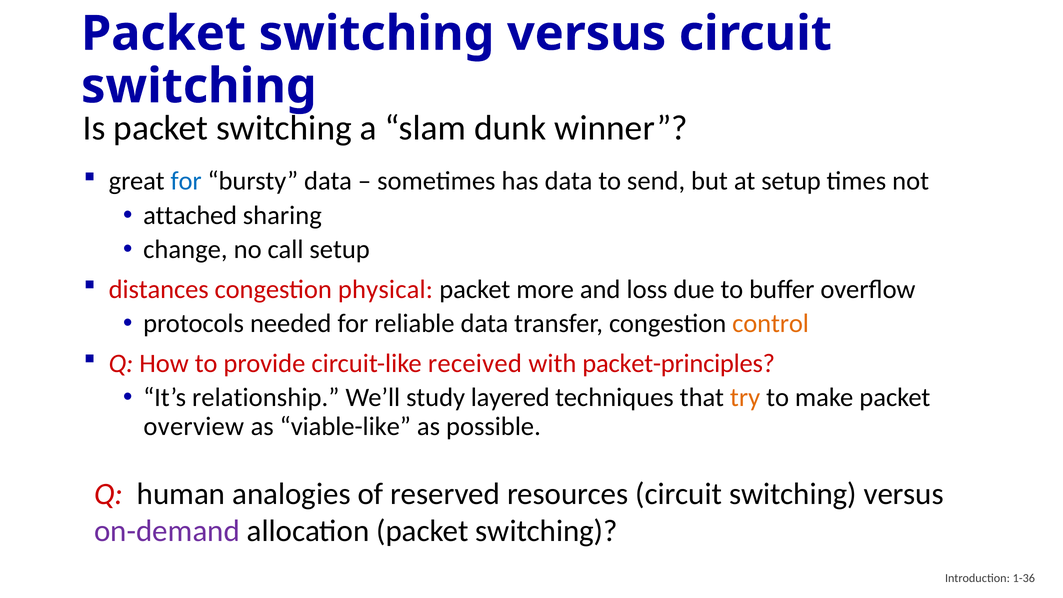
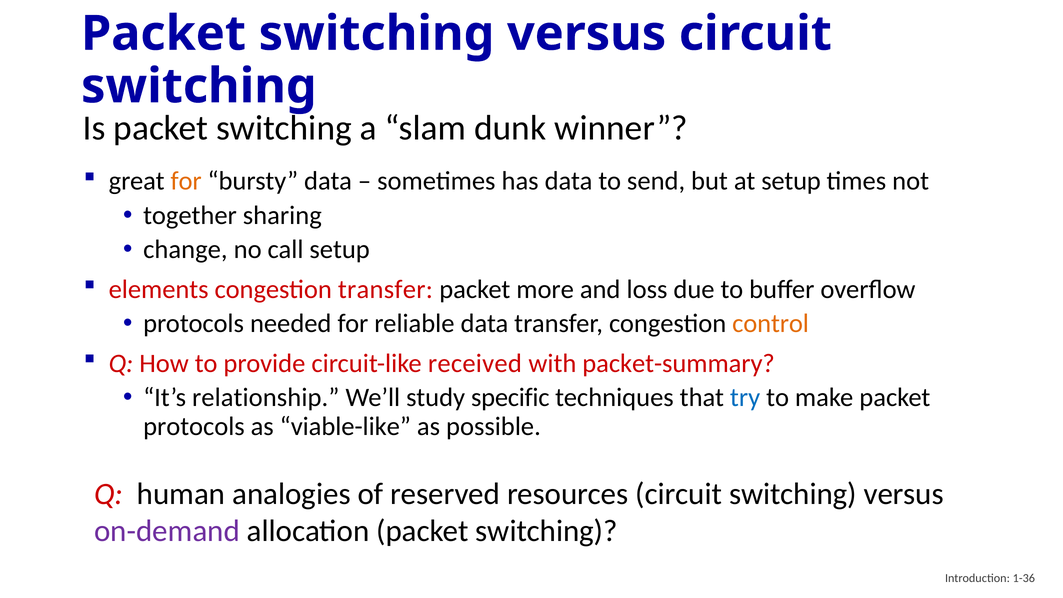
for colour: blue -> orange (186, 181)
attached: attached -> together (190, 215)
distances: distances -> elements (159, 289)
congestion physical: physical -> transfer (385, 289)
packet-principles: packet-principles -> packet-summary (679, 363)
layered: layered -> specific (510, 398)
try colour: orange -> blue (745, 398)
overview: overview -> protocols (194, 426)
